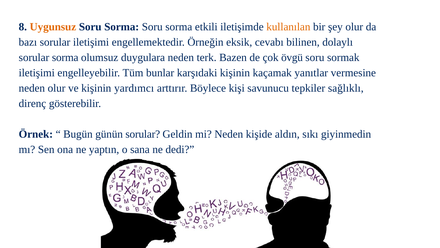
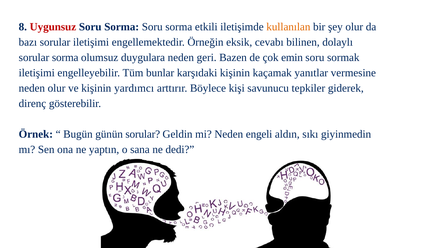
Uygunsuz colour: orange -> red (53, 27)
terk: terk -> geri (207, 57)
övgü: övgü -> emin (292, 57)
sağlıklı: sağlıklı -> giderek (346, 88)
kişide: kişide -> engeli (259, 134)
